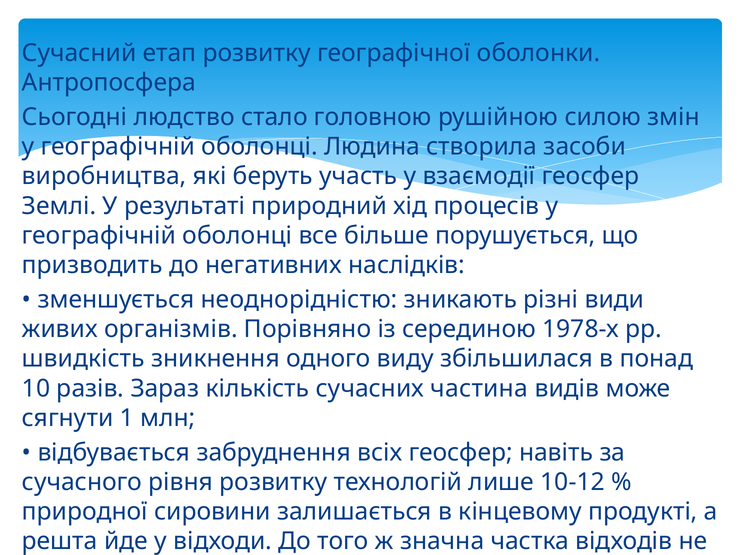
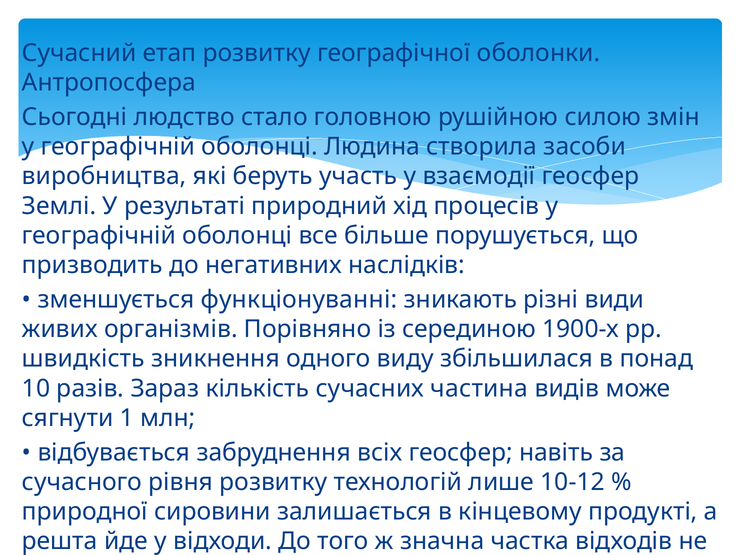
неоднорідністю: неоднорідністю -> функціонуванні (299, 300)
1978-х: 1978-х -> 1900-х (581, 329)
